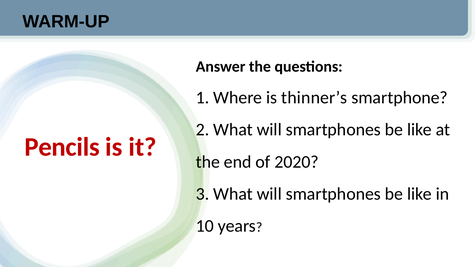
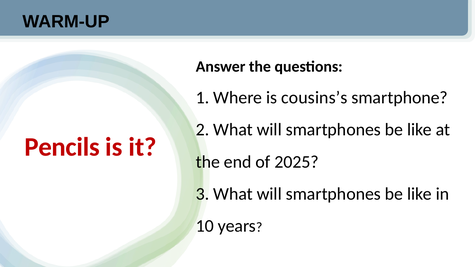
thinner’s: thinner’s -> cousins’s (314, 98)
2020: 2020 -> 2025 (297, 162)
